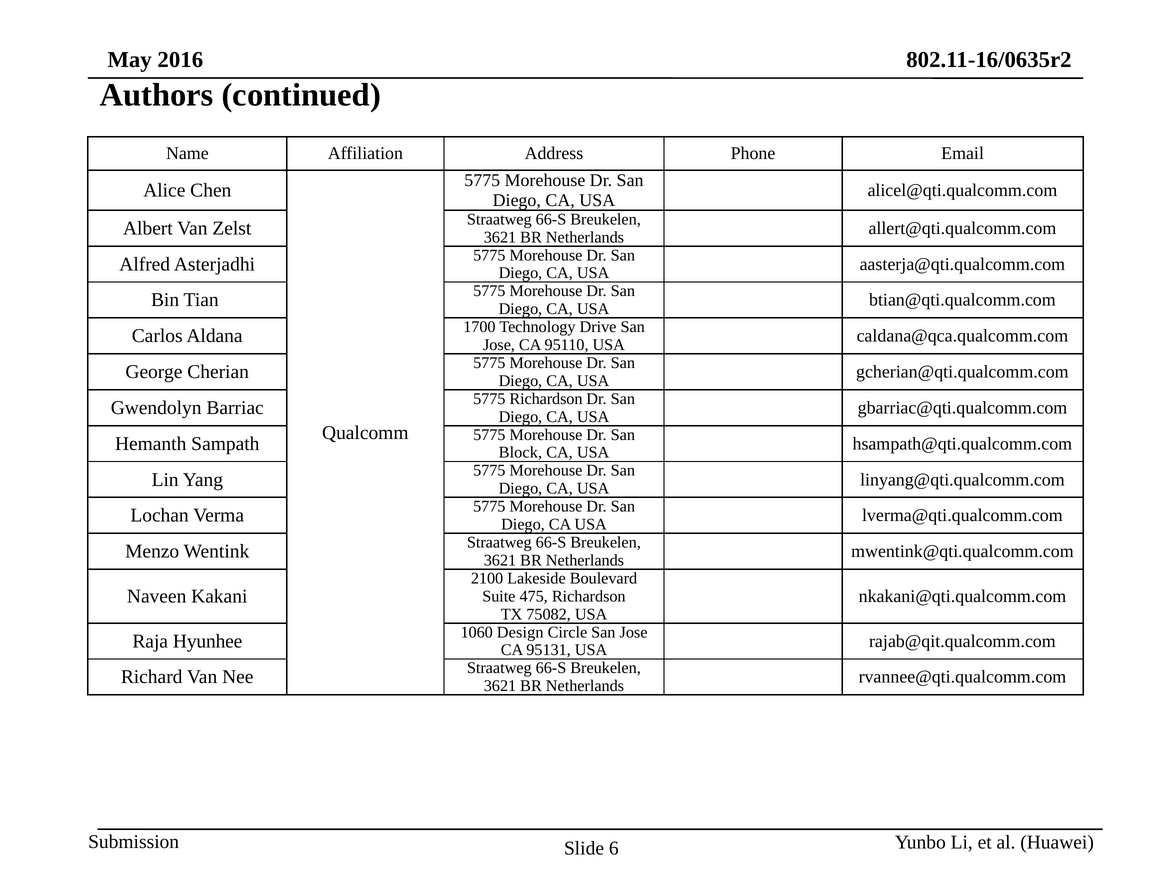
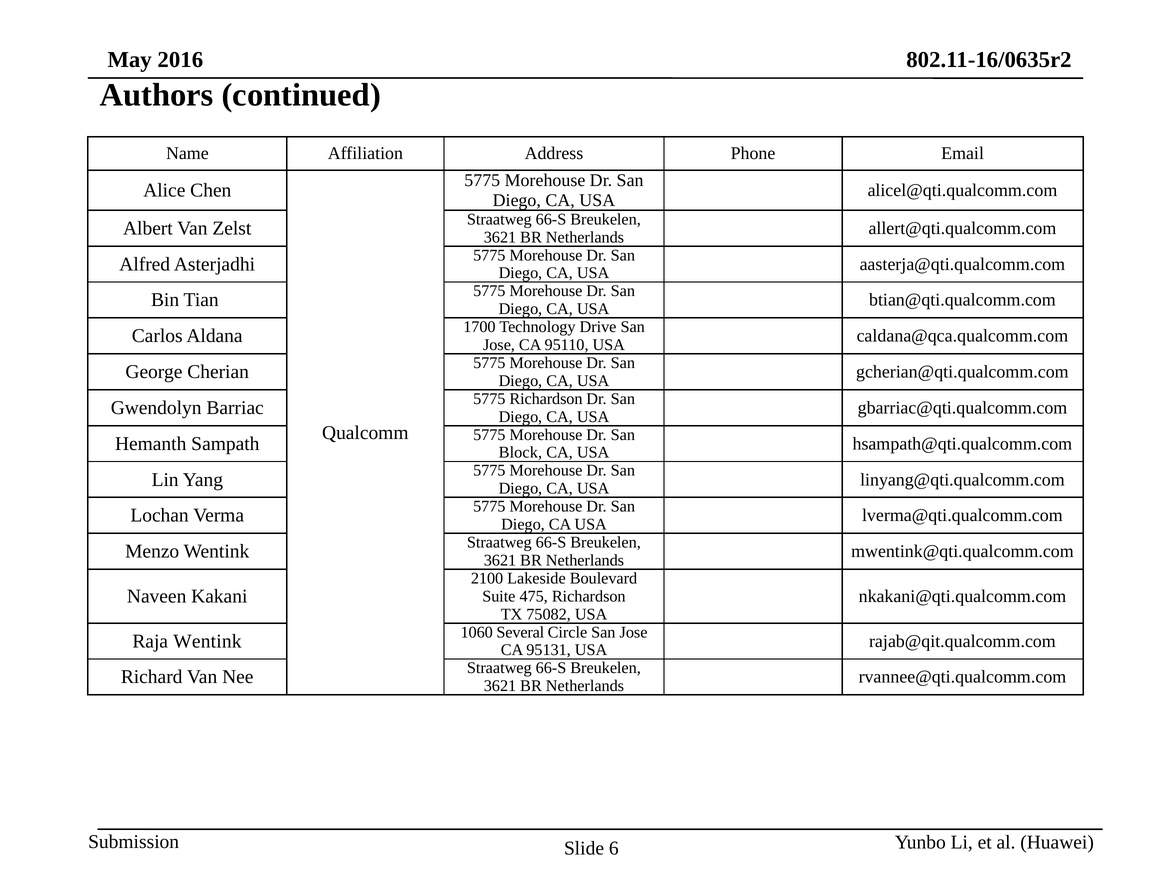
Raja Hyunhee: Hyunhee -> Wentink (207, 641)
Design: Design -> Several (520, 632)
